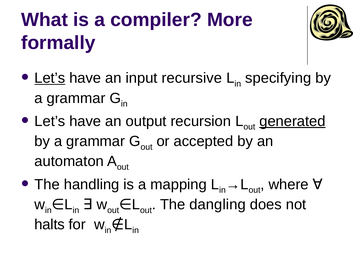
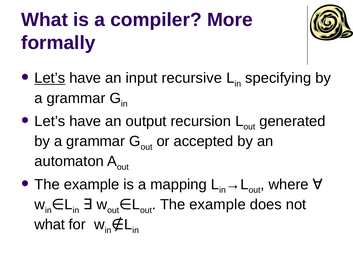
generated underline: present -> none (292, 121)
handling: handling -> example (92, 184)
dangling: dangling -> example (218, 204)
halts: halts -> what (50, 224)
